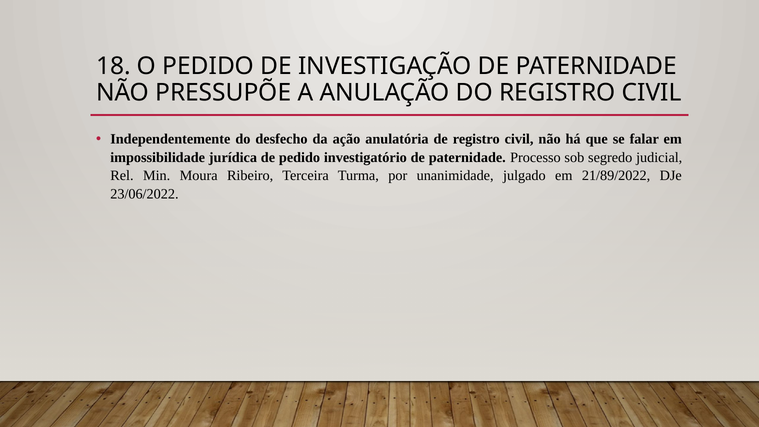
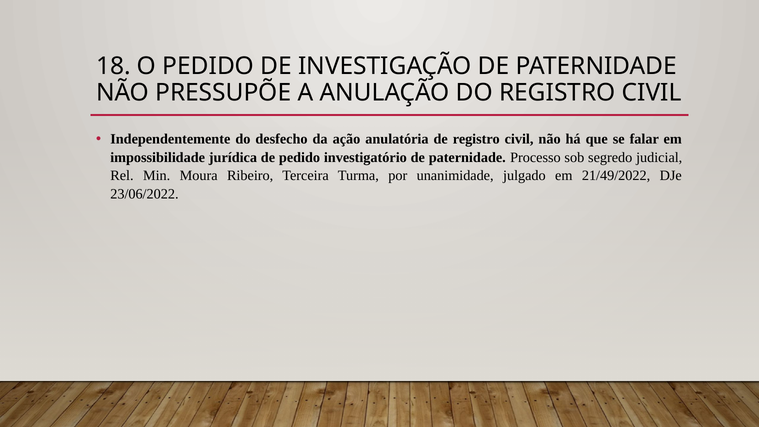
21/89/2022: 21/89/2022 -> 21/49/2022 (616, 176)
